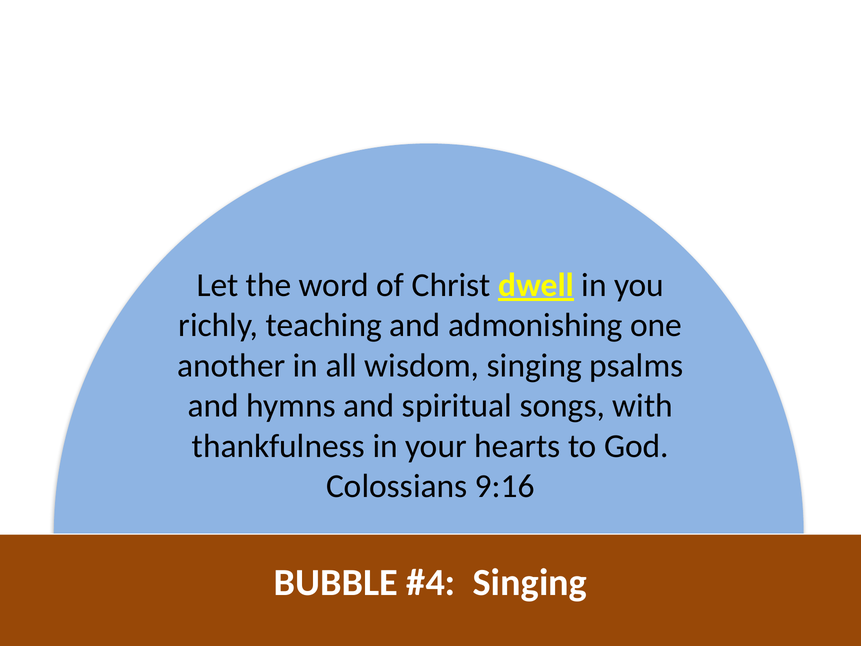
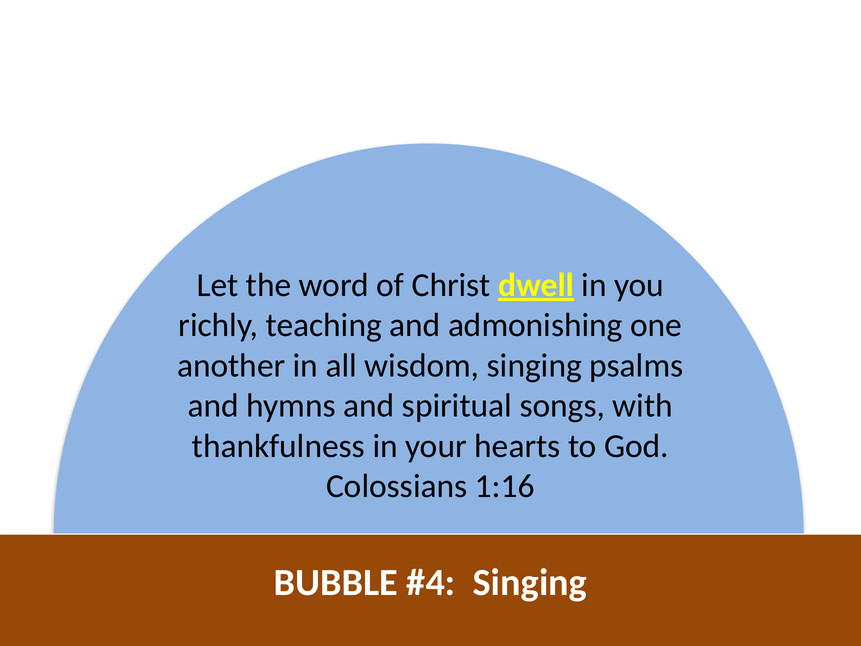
9:16: 9:16 -> 1:16 (505, 486)
